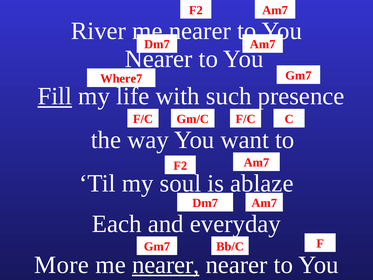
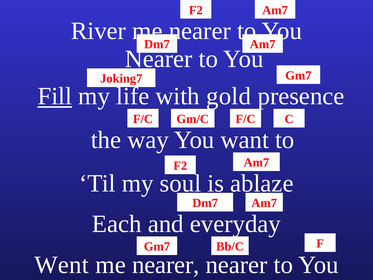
Where7: Where7 -> Joking7 (121, 79)
such: such -> gold (229, 96)
More: More -> Went (62, 265)
nearer underline: present -> none (166, 265)
